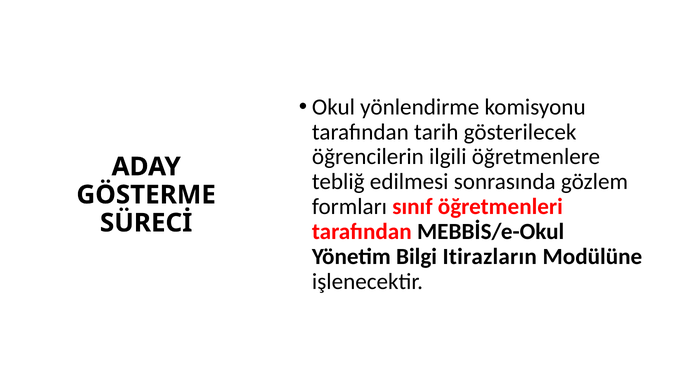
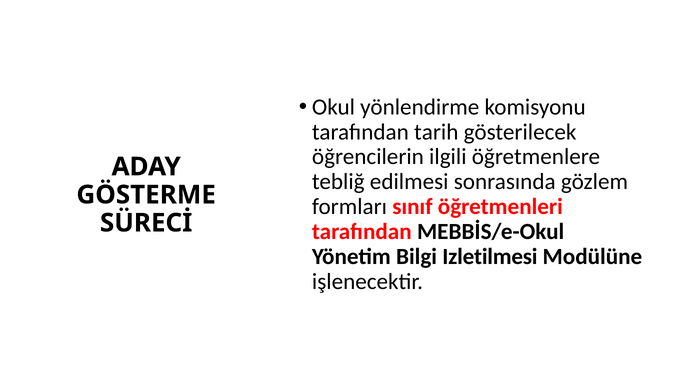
Itirazların: Itirazların -> Izletilmesi (490, 257)
